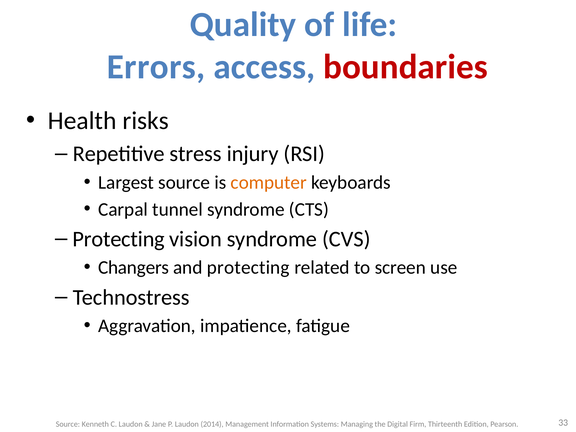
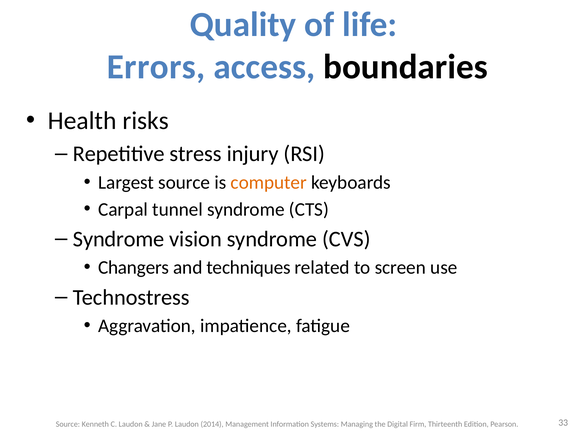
boundaries colour: red -> black (405, 67)
Protecting: Protecting -> Syndrome (119, 239)
and protecting: protecting -> techniques (248, 268)
